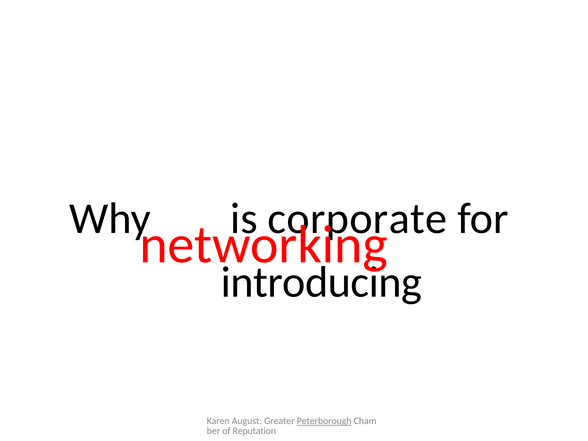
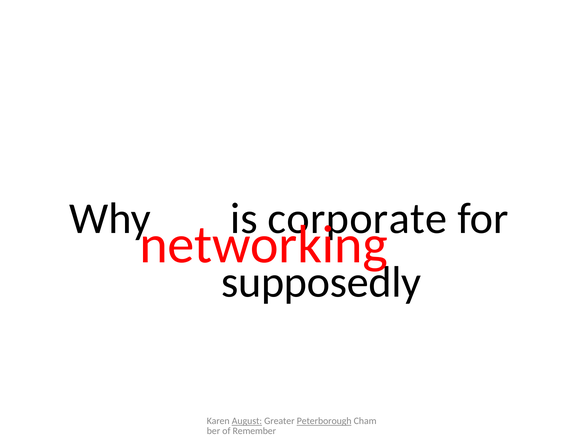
introducing: introducing -> supposedly (321, 282)
August underline: none -> present (247, 421)
Reputation: Reputation -> Remember (254, 431)
